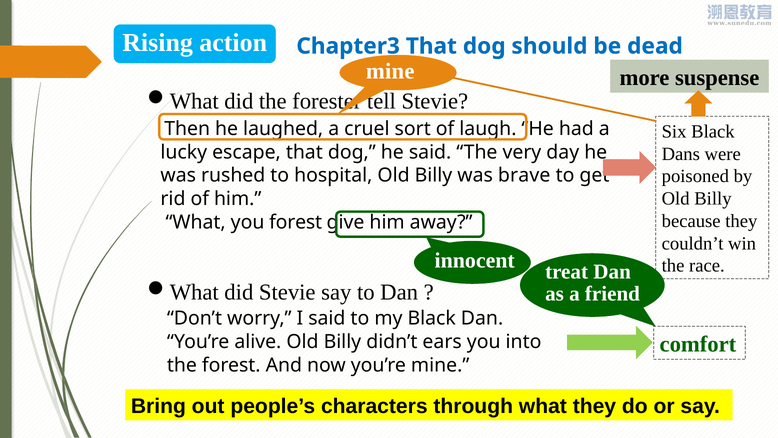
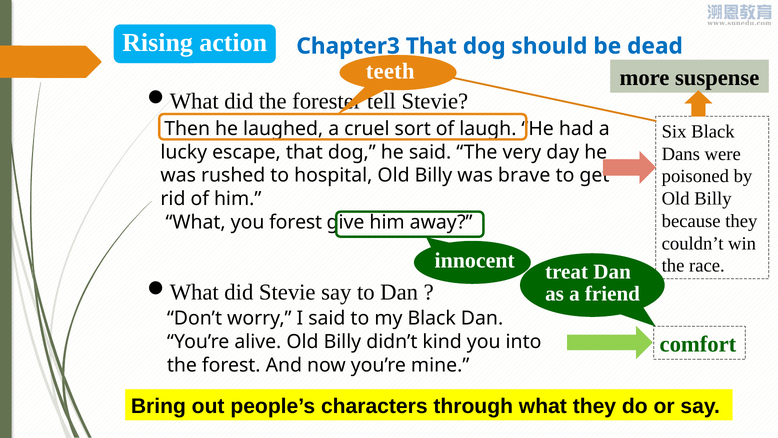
mine: mine -> teeth (390, 71)
ears: ears -> kind (442, 342)
